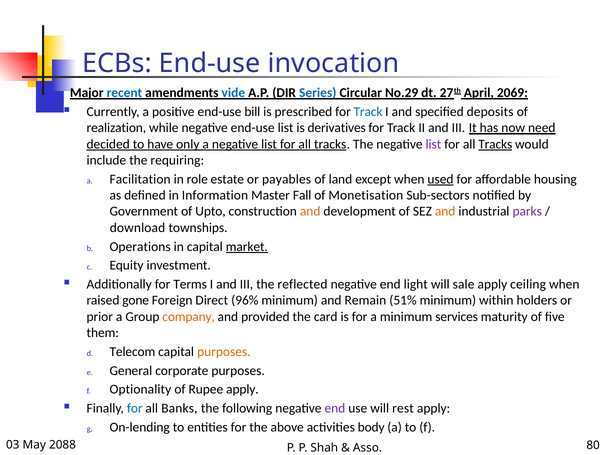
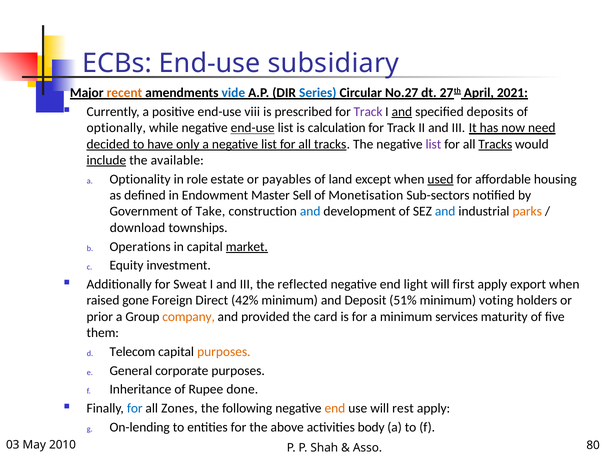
invocation: invocation -> subsidiary (333, 63)
recent colour: blue -> orange (124, 93)
No.29: No.29 -> No.27 (402, 93)
2069: 2069 -> 2021 (512, 93)
bill: bill -> viii (252, 112)
Track colour: blue -> purple (368, 112)
and underline: none -> present (402, 112)
realization: realization -> optionally (116, 128)
end-use underline: none -> present (253, 128)
derivatives: derivatives -> calculation (337, 128)
include underline: none -> present (106, 160)
requiring: requiring -> available (177, 160)
Facilitation: Facilitation -> Optionality (140, 179)
Information: Information -> Endowment (215, 195)
Fall: Fall -> Sell (302, 195)
Upto: Upto -> Take (210, 211)
and colour: orange -> blue (310, 211)
and colour: orange -> blue (445, 211)
parks colour: purple -> orange (527, 211)
Terms: Terms -> Sweat (190, 284)
sale: sale -> first (464, 284)
ceiling: ceiling -> export (528, 284)
96%: 96% -> 42% (245, 300)
Remain: Remain -> Deposit (365, 300)
within: within -> voting (496, 300)
Optionality: Optionality -> Inheritance (140, 389)
Rupee apply: apply -> done (242, 389)
Banks: Banks -> Zones (179, 408)
end colour: purple -> orange (335, 408)
2088: 2088 -> 2010 (62, 444)
